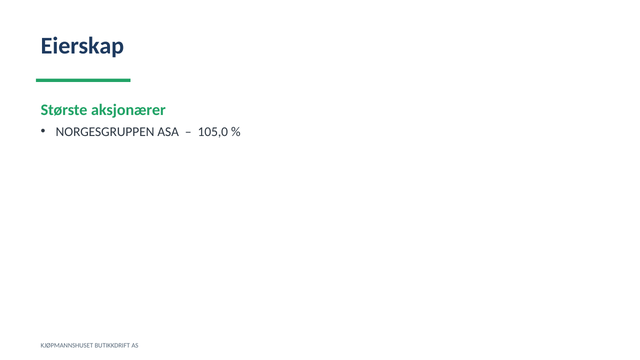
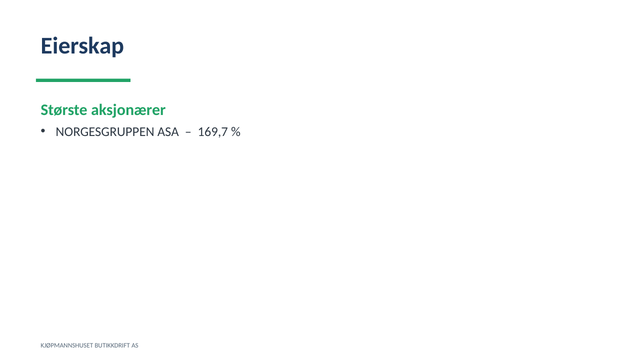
105,0: 105,0 -> 169,7 (213, 132)
